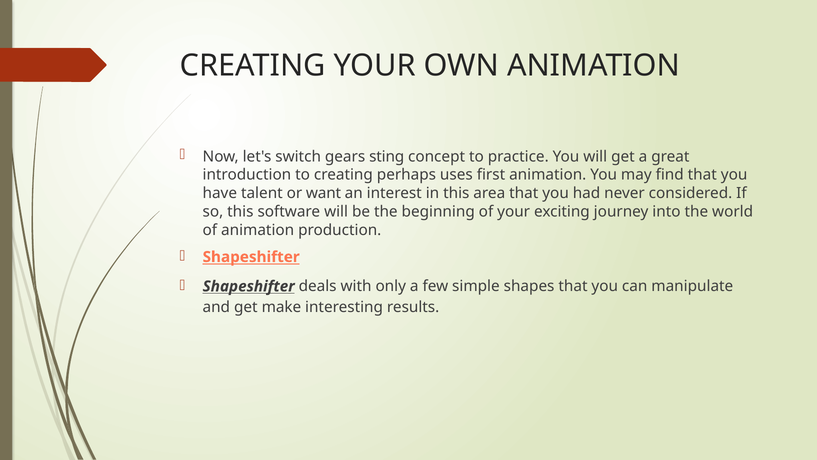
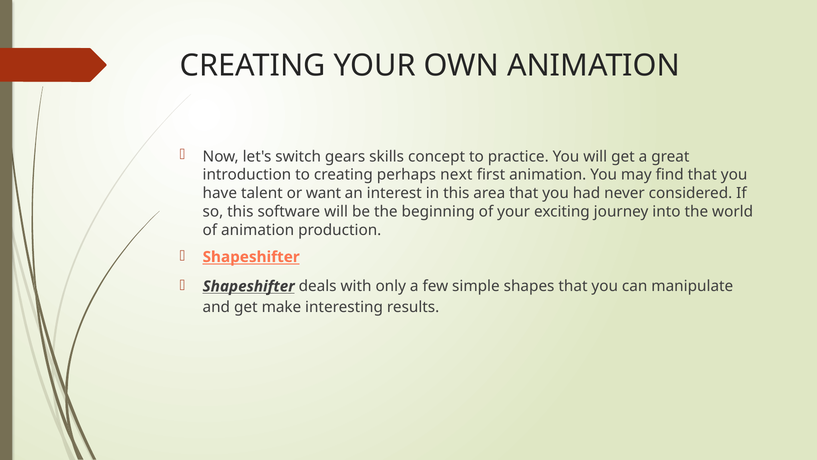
sting: sting -> skills (387, 156)
uses: uses -> next (456, 175)
